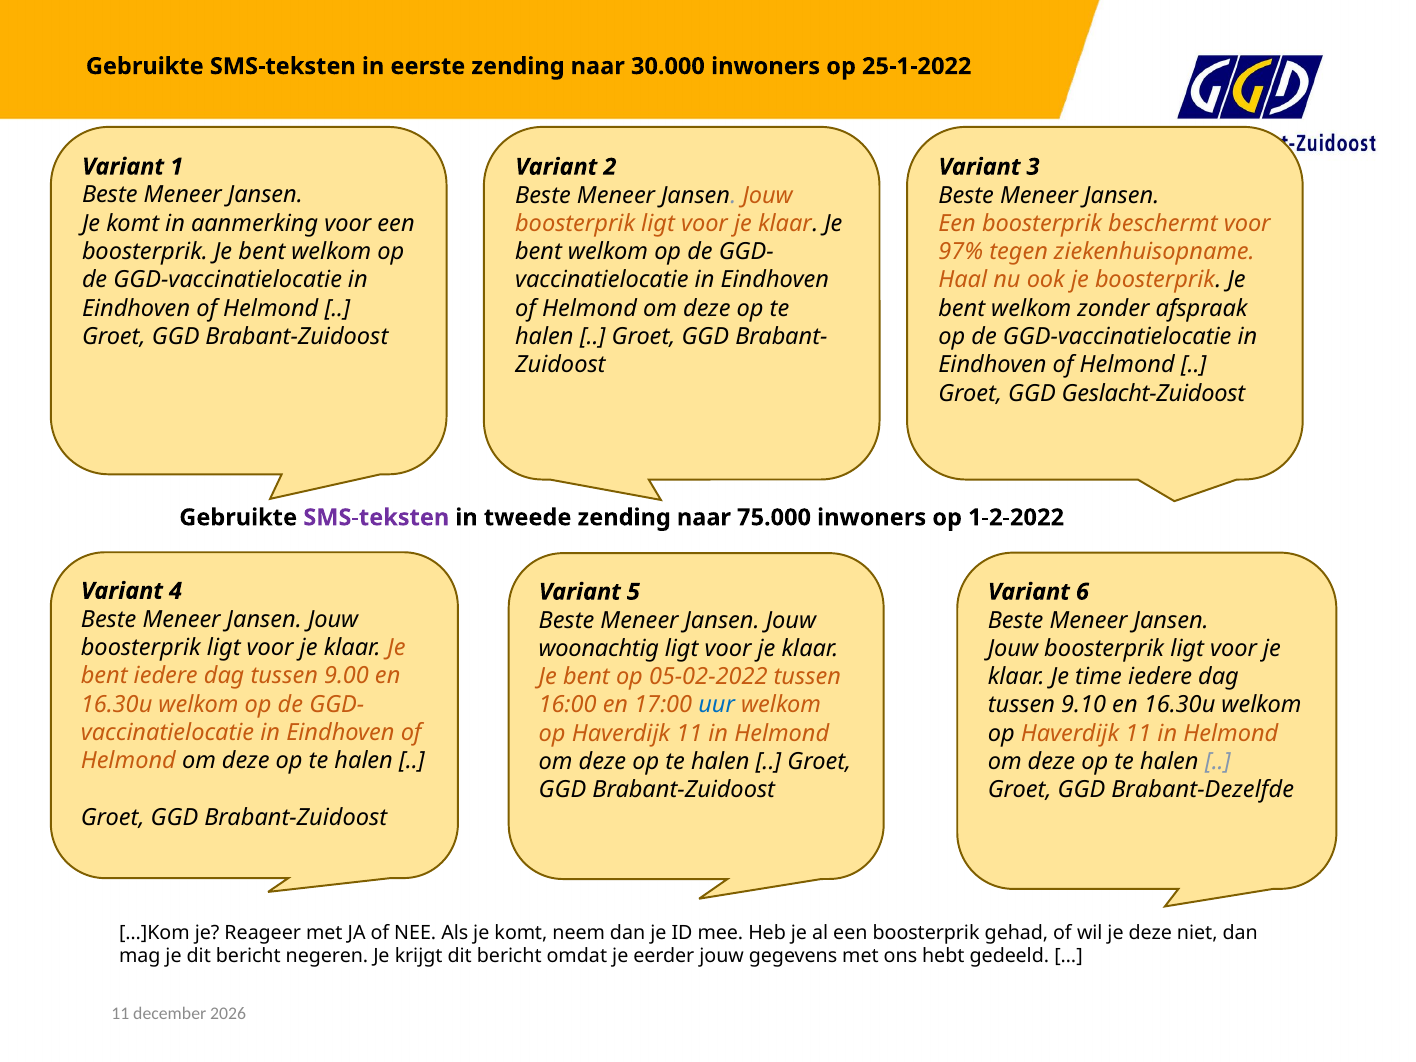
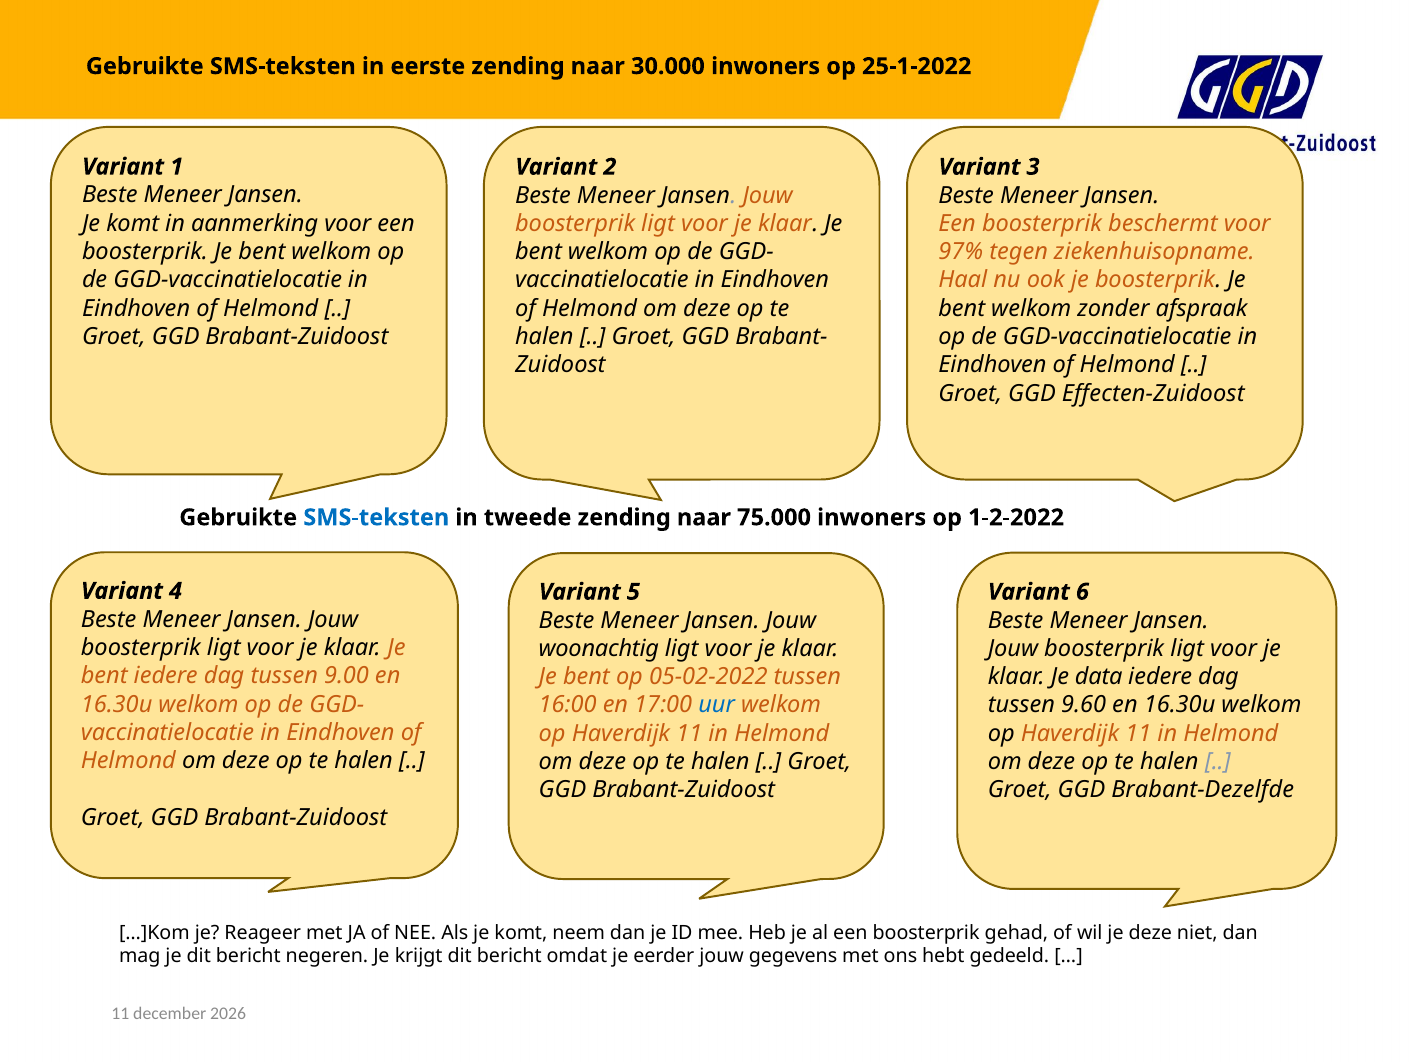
Geslacht-Zuidoost: Geslacht-Zuidoost -> Effecten-Zuidoost (1153, 393)
SMS-teksten colour: purple -> blue (376, 518)
time: time -> data (1099, 677)
9.10: 9.10 -> 9.60 (1084, 705)
